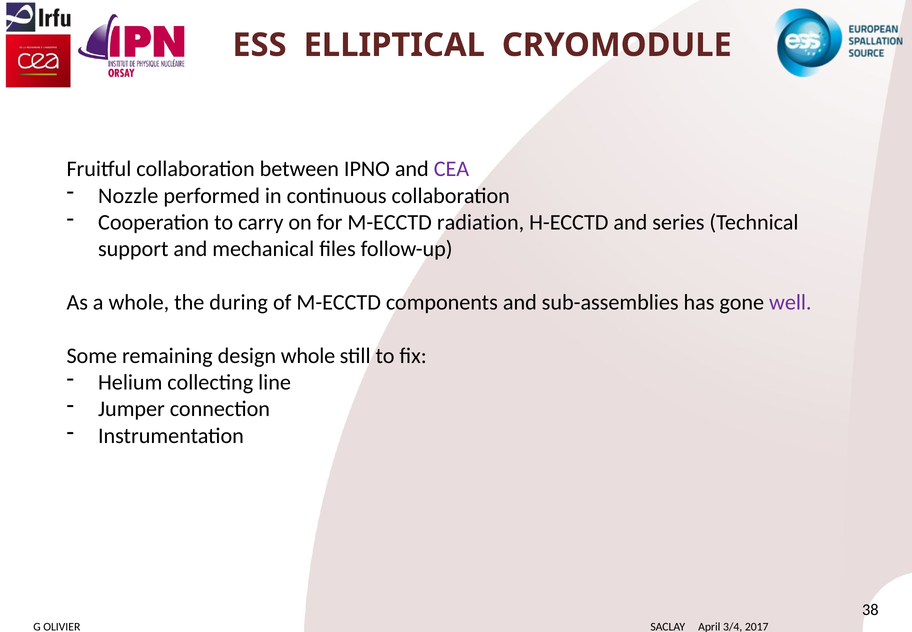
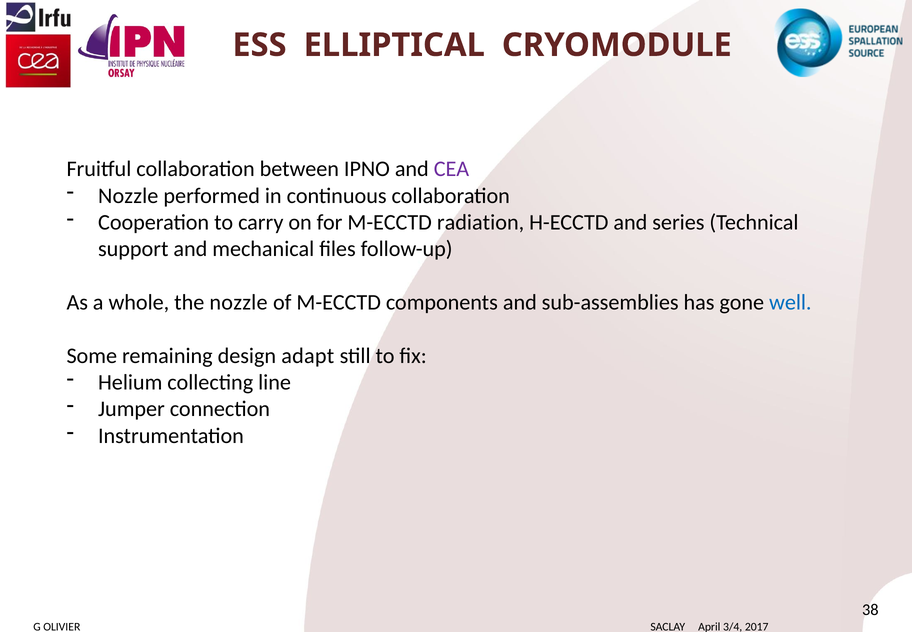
the during: during -> nozzle (239, 302)
well colour: purple -> blue (790, 302)
design whole: whole -> adapt (308, 355)
